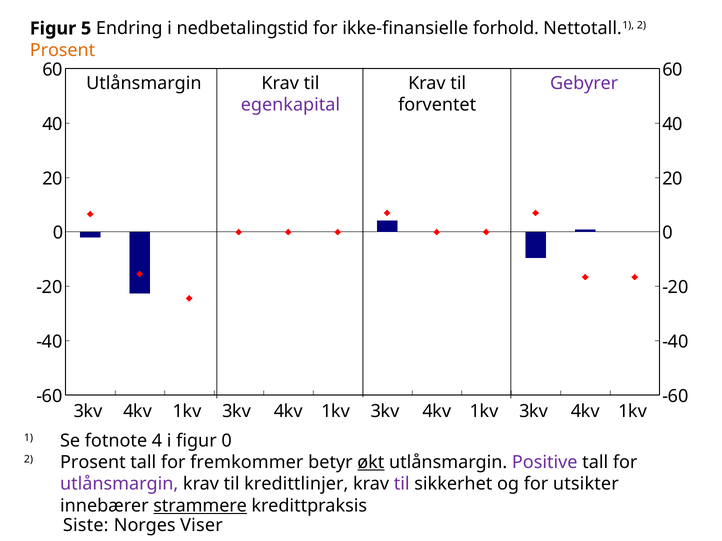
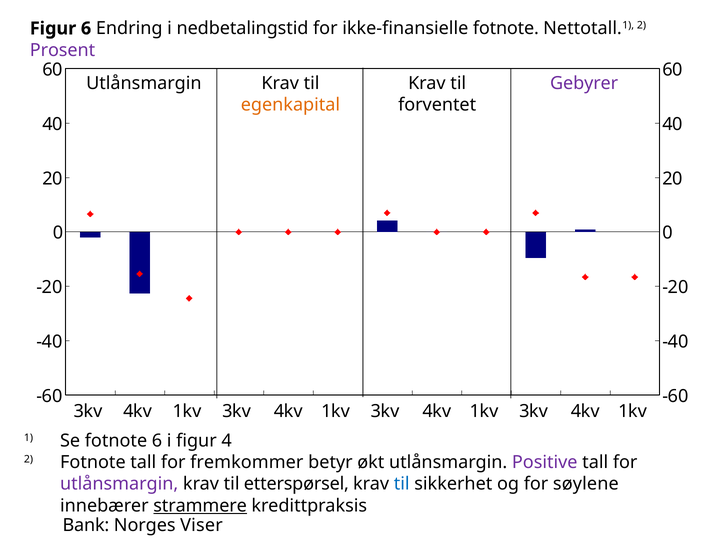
Figur 5: 5 -> 6 (86, 28)
ikke-finansielle forhold: forhold -> fotnote (506, 28)
Prosent colour: orange -> purple (62, 50)
egenkapital colour: purple -> orange (290, 105)
fotnote 4: 4 -> 6 (157, 441)
figur 0: 0 -> 4 (227, 441)
Prosent: Prosent -> Fotnote (93, 463)
økt underline: present -> none (371, 463)
kredittlinjer: kredittlinjer -> etterspørsel (296, 484)
til colour: purple -> blue (402, 484)
utsikter: utsikter -> søylene (586, 484)
Siste: Siste -> Bank (86, 526)
